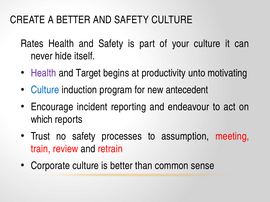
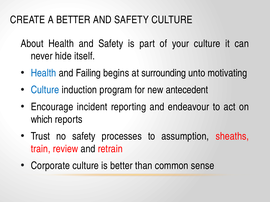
Rates: Rates -> About (32, 44)
Health colour: purple -> blue (43, 73)
Target: Target -> Failing (88, 73)
productivity: productivity -> surrounding (164, 73)
meeting: meeting -> sheaths (232, 137)
